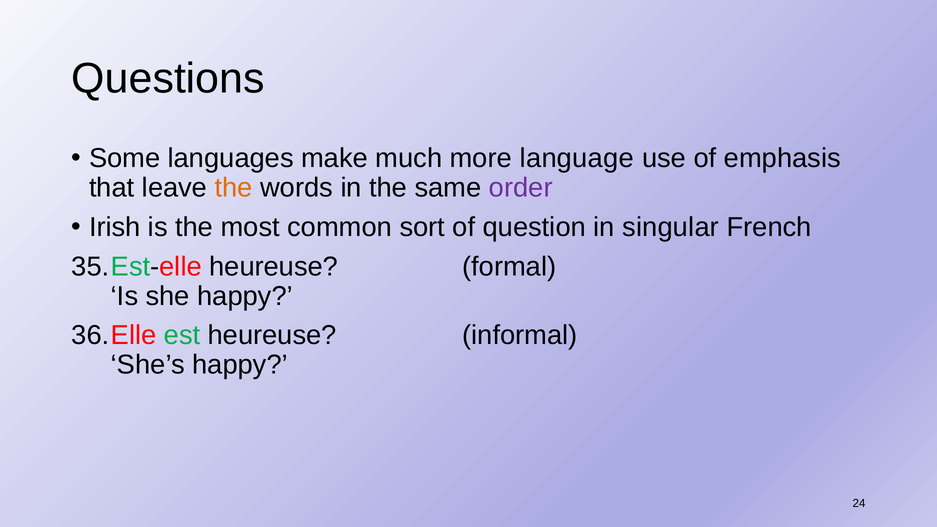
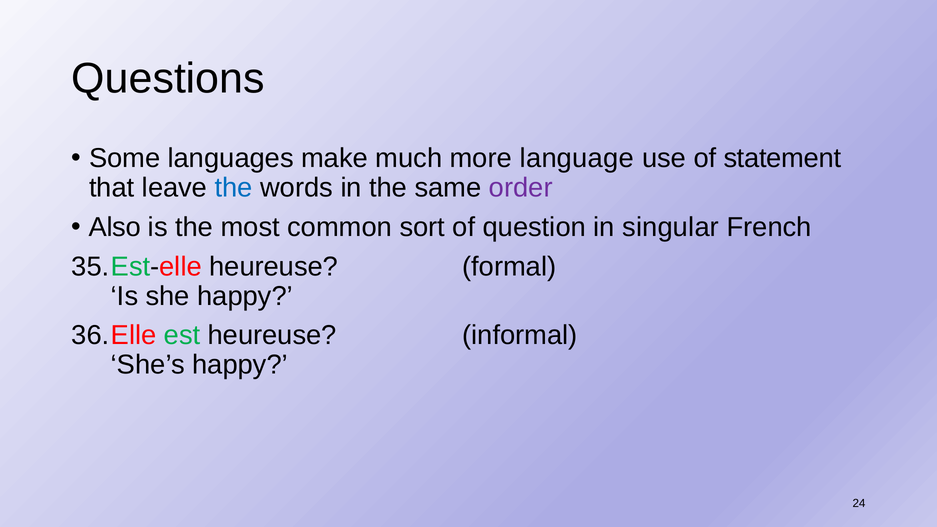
emphasis: emphasis -> statement (782, 158)
the colour: orange -> blue (234, 188)
Irish: Irish -> Also (115, 227)
